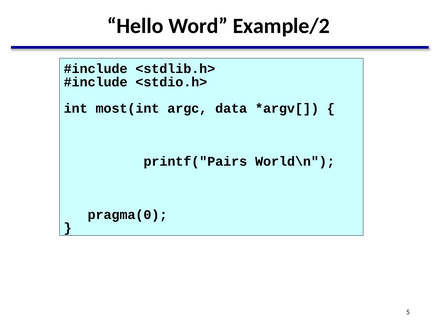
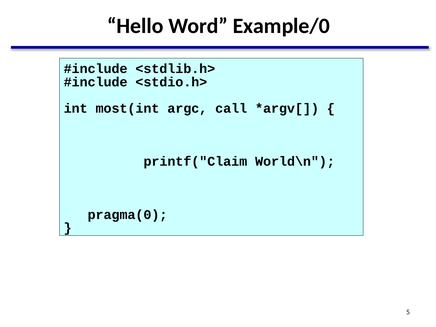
Example/2: Example/2 -> Example/0 (281, 26)
data: data -> call (231, 109)
printf("Pairs: printf("Pairs -> printf("Claim (195, 162)
